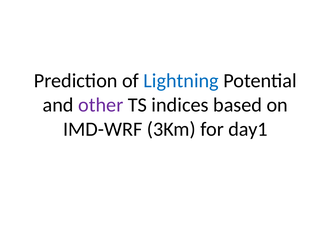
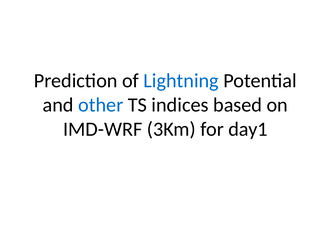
other colour: purple -> blue (101, 105)
